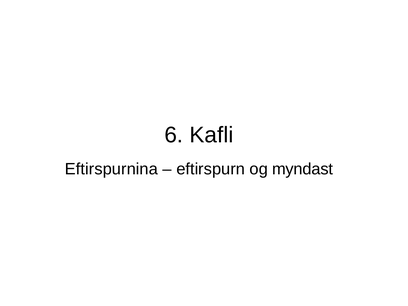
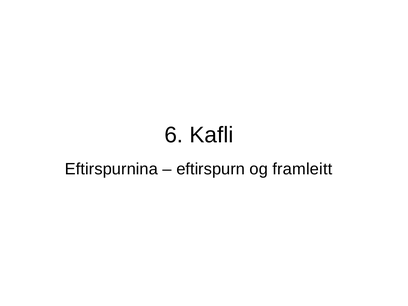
myndast: myndast -> framleitt (302, 169)
